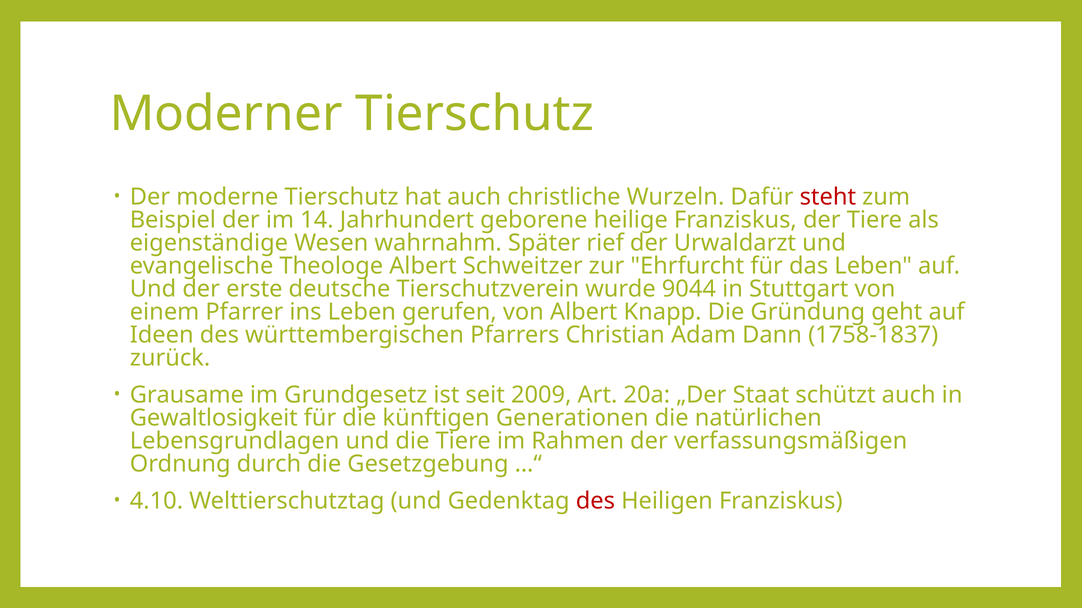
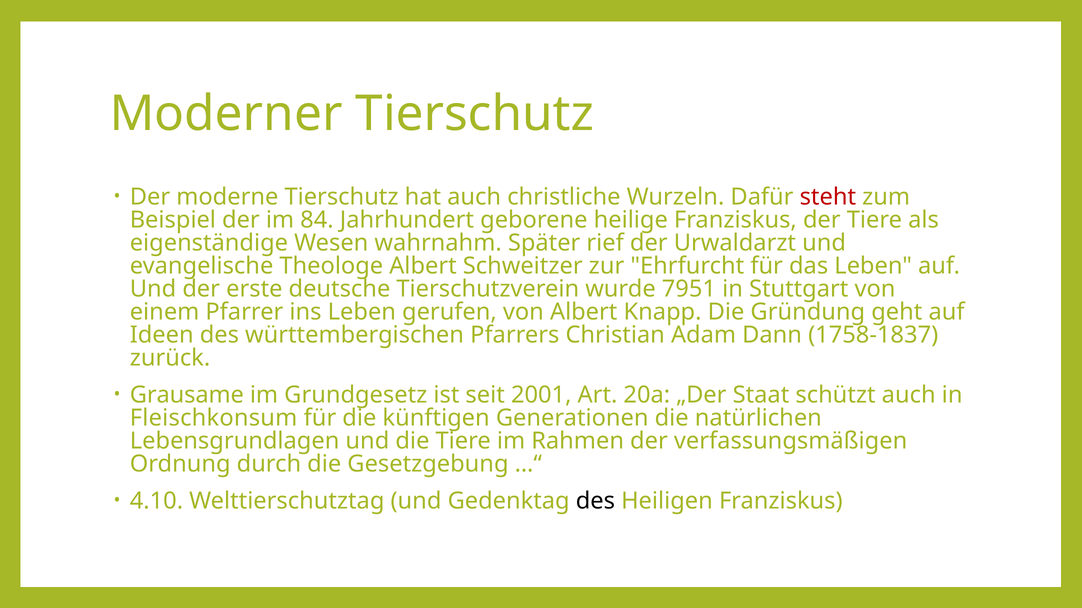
14: 14 -> 84 (317, 220)
9044: 9044 -> 7951 (689, 289)
2009: 2009 -> 2001 (541, 395)
Gewaltlosigkeit: Gewaltlosigkeit -> Fleischkonsum (214, 418)
des colour: red -> black (595, 502)
